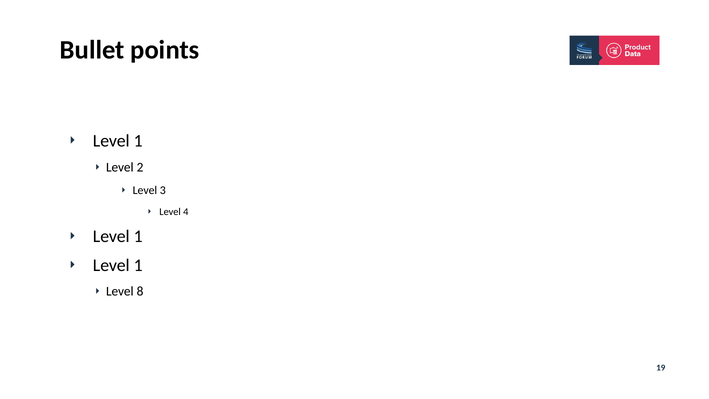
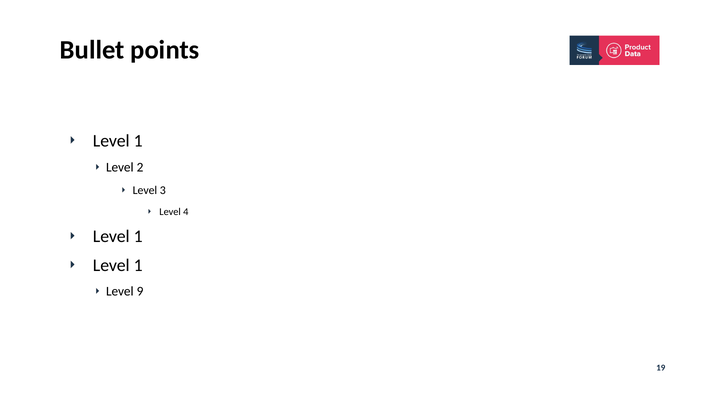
8: 8 -> 9 (140, 291)
